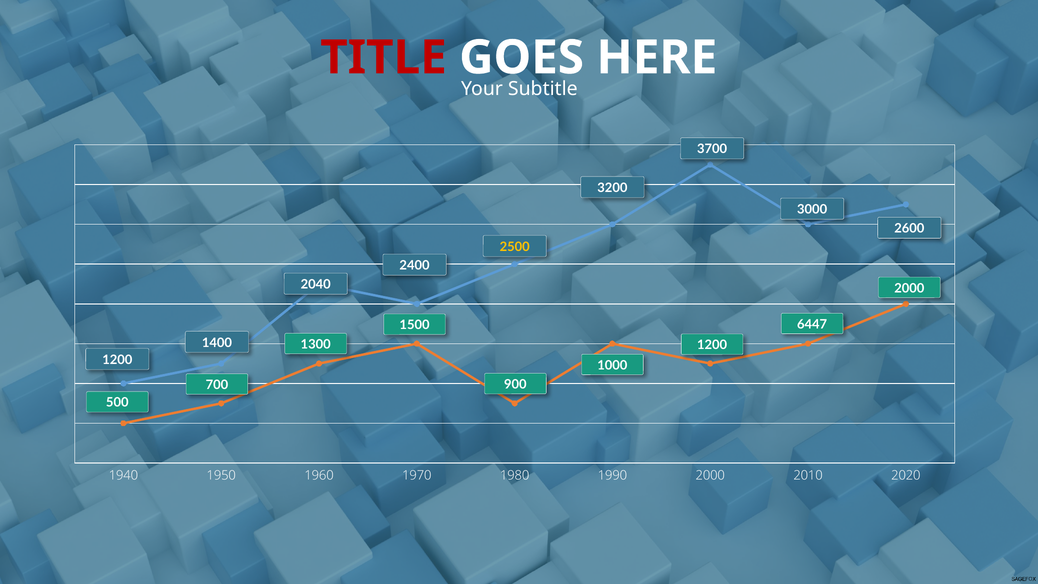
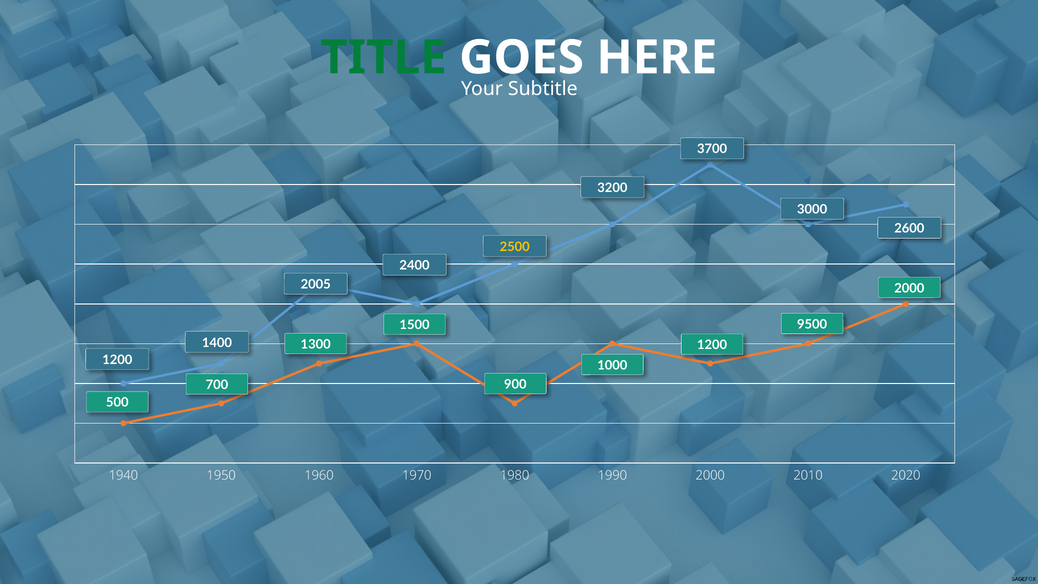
TITLE colour: red -> green (383, 58)
2040: 2040 -> 2005 (316, 284)
6447: 6447 -> 9500 (812, 324)
